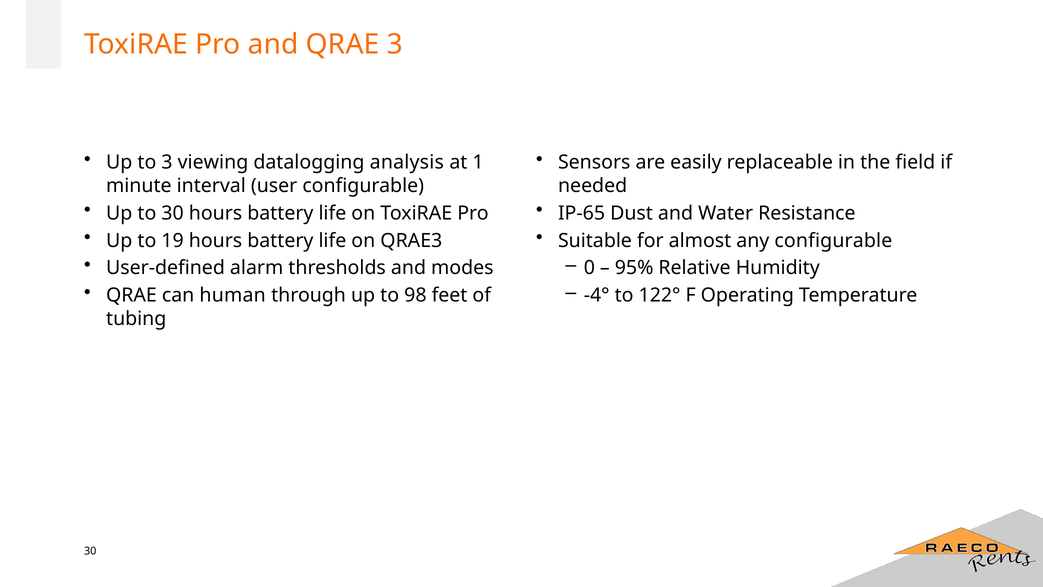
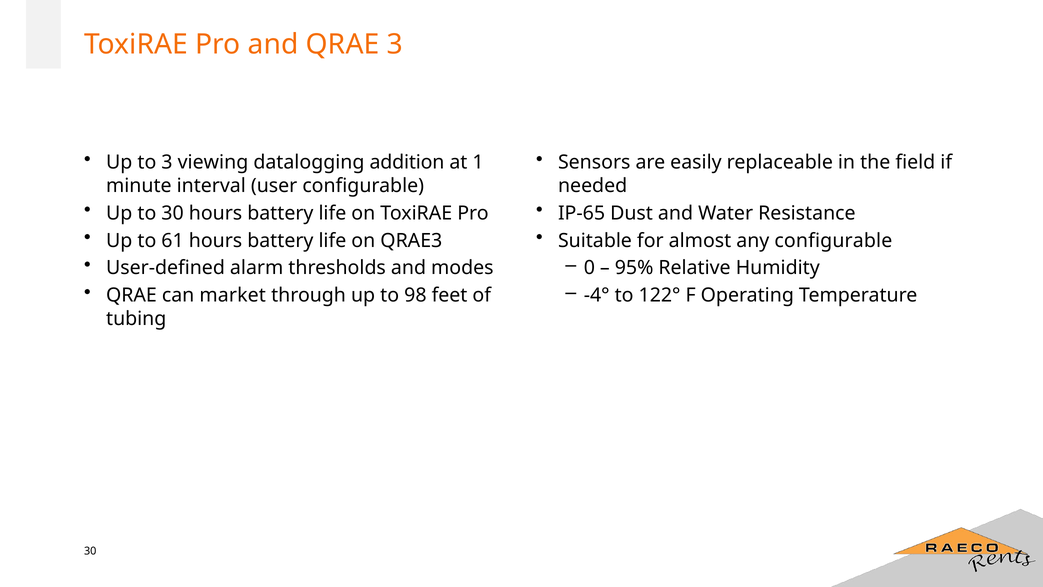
analysis: analysis -> addition (407, 162)
19: 19 -> 61 (173, 241)
human: human -> market (233, 295)
